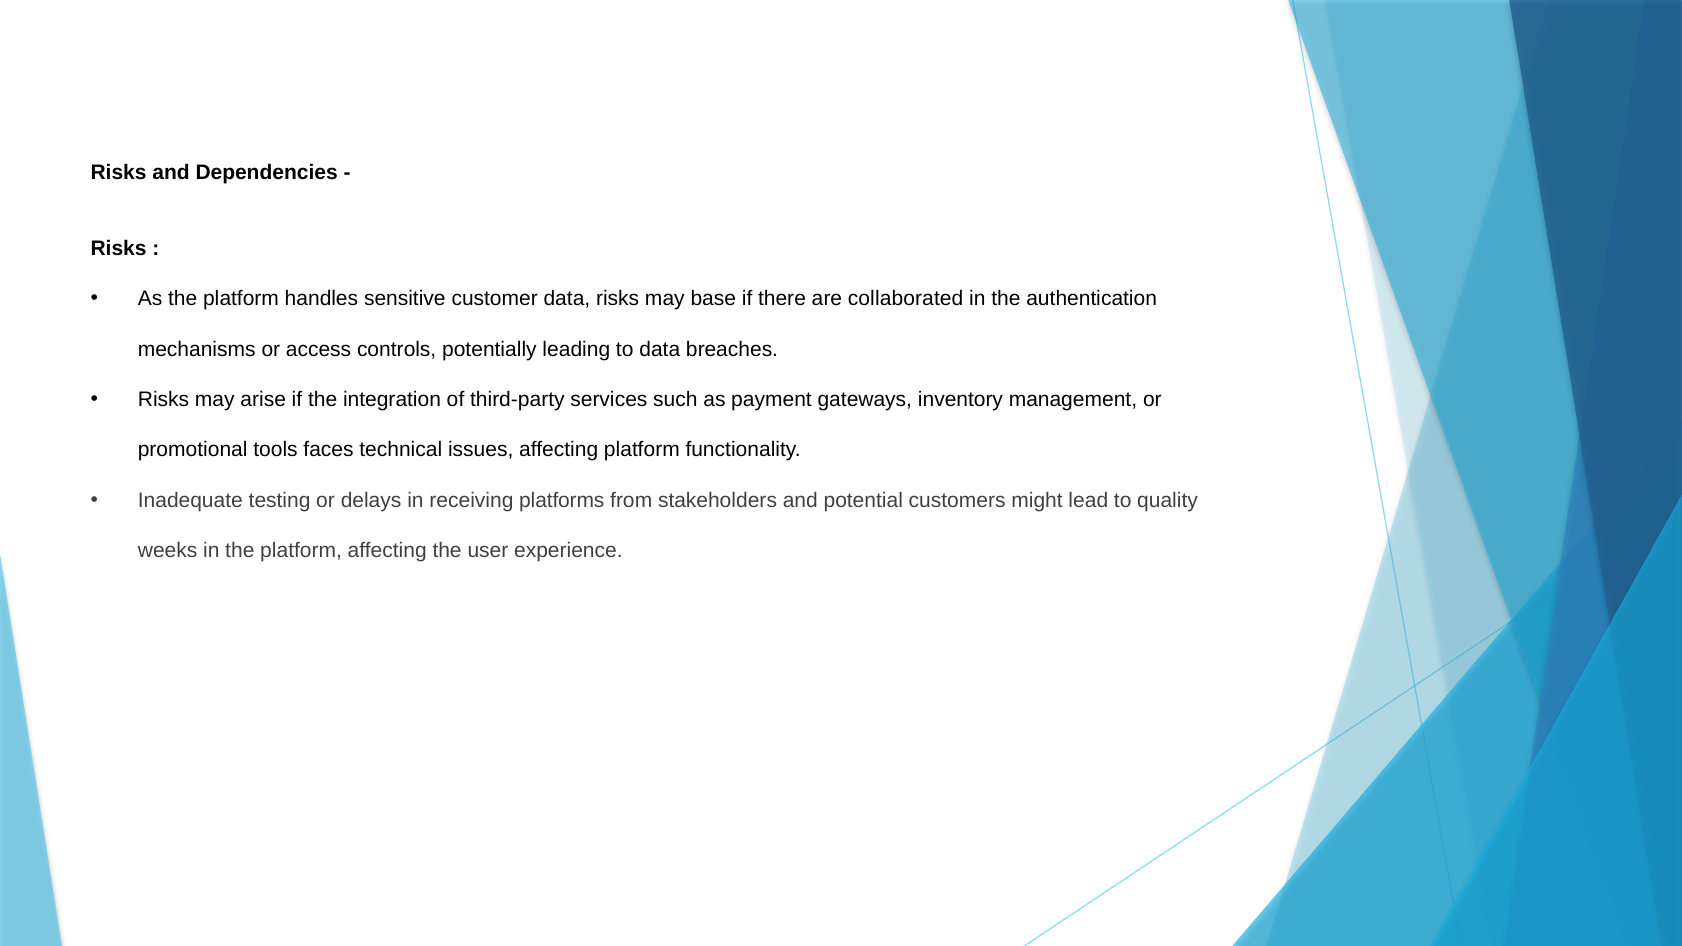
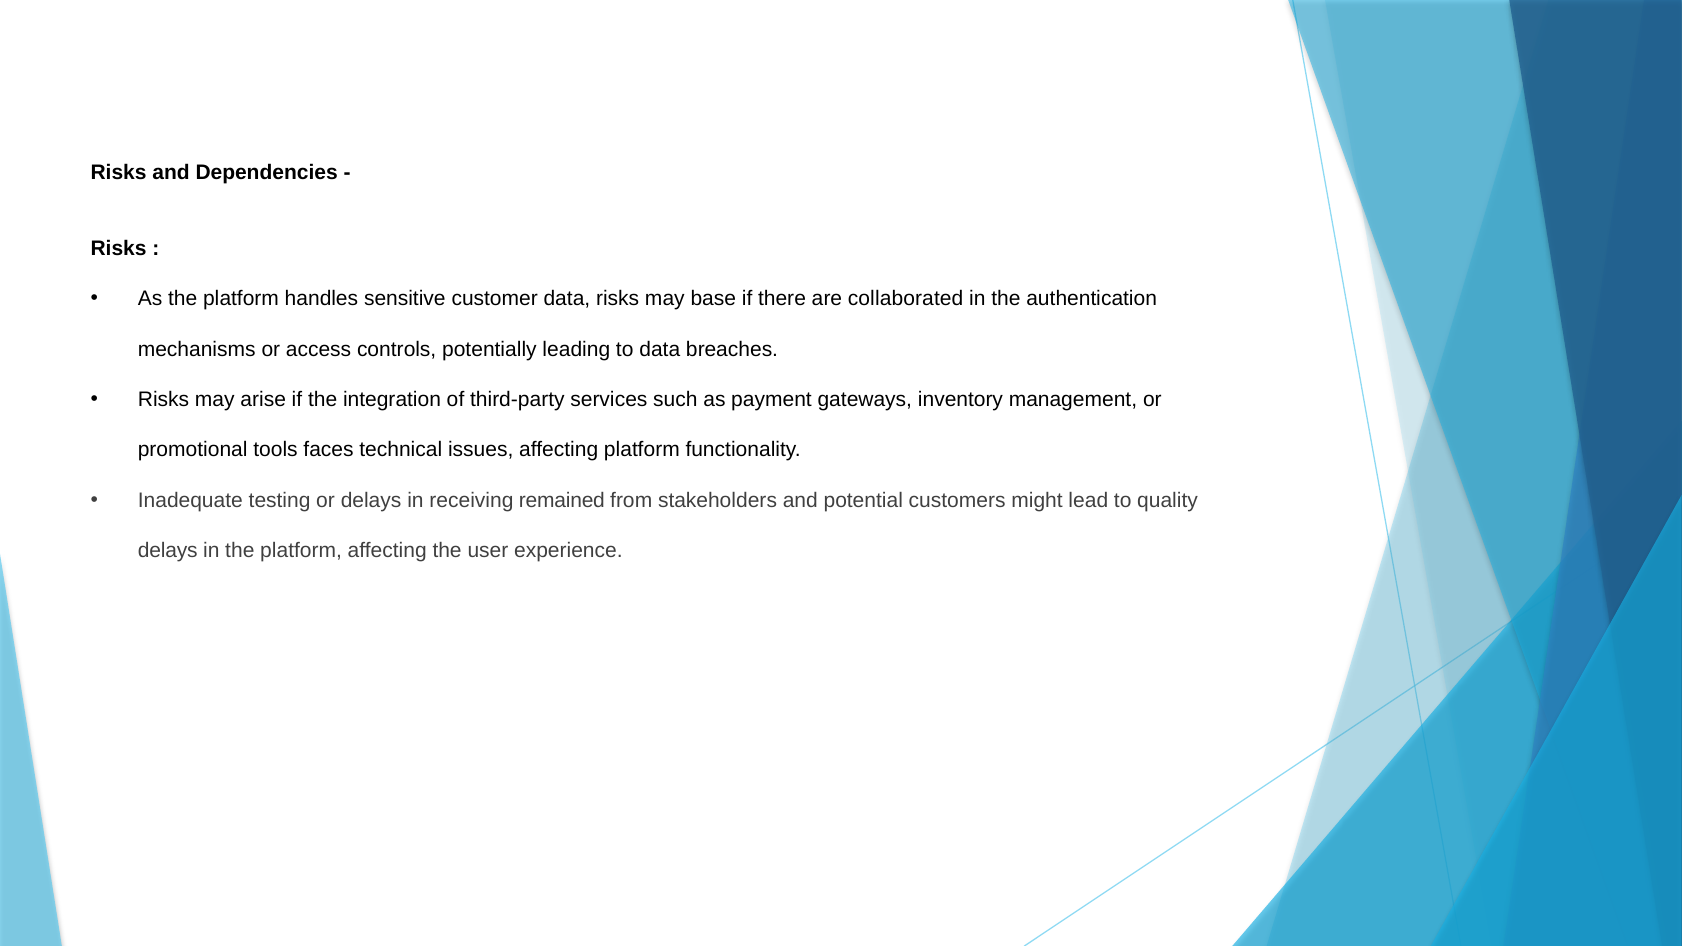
platforms: platforms -> remained (562, 501)
weeks: weeks -> delays (168, 551)
